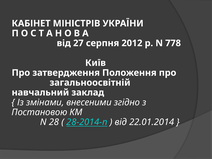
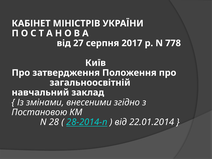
2012: 2012 -> 2017 (132, 43)
